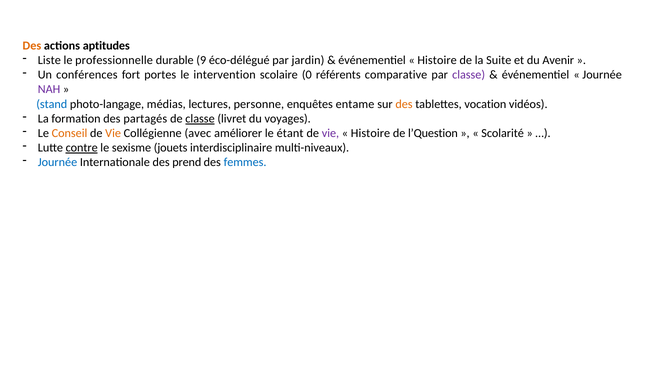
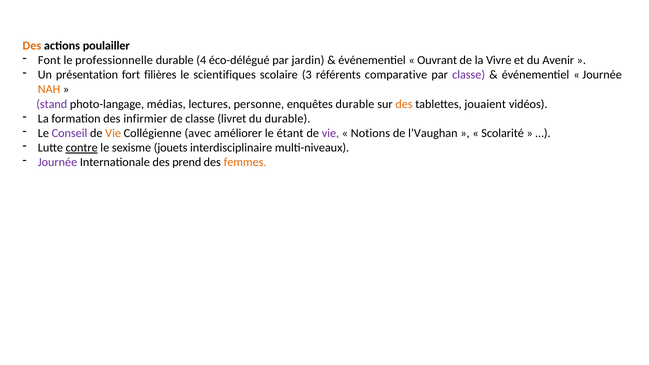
aptitudes: aptitudes -> poulailler (106, 46)
Liste: Liste -> Font (49, 60)
9: 9 -> 4 (201, 60)
Histoire: Histoire -> Ouvrant (437, 60)
Suite: Suite -> Vivre (499, 60)
conférences: conférences -> présentation (87, 75)
portes: portes -> filières (160, 75)
intervention: intervention -> scientifiques (225, 75)
0: 0 -> 3 (307, 75)
NAH colour: purple -> orange (49, 89)
stand colour: blue -> purple (52, 104)
enquêtes entame: entame -> durable (355, 104)
vocation: vocation -> jouaient (485, 104)
partagés: partagés -> infirmier (145, 119)
classe underline: present -> none (200, 119)
du voyages: voyages -> durable (288, 119)
Conseil colour: orange -> purple (70, 133)
Histoire: Histoire -> Notions (370, 133)
l’Question: l’Question -> l’Vaughan (433, 133)
Journée colour: blue -> purple (58, 162)
femmes colour: blue -> orange (245, 162)
